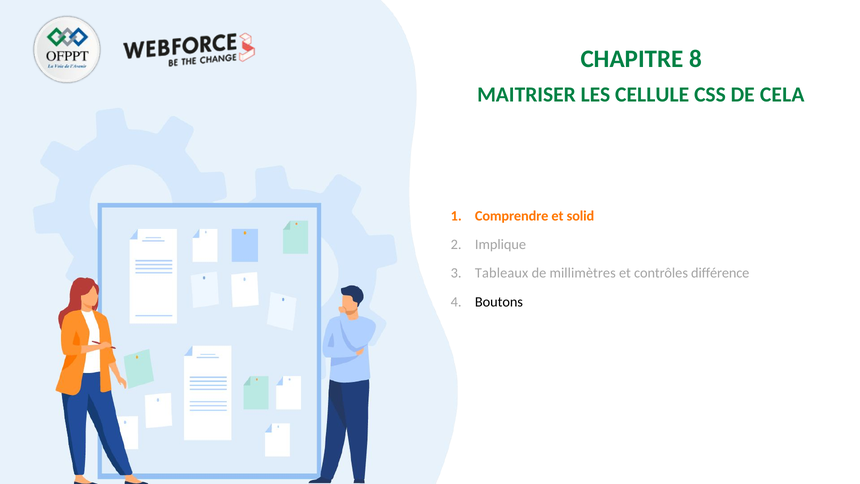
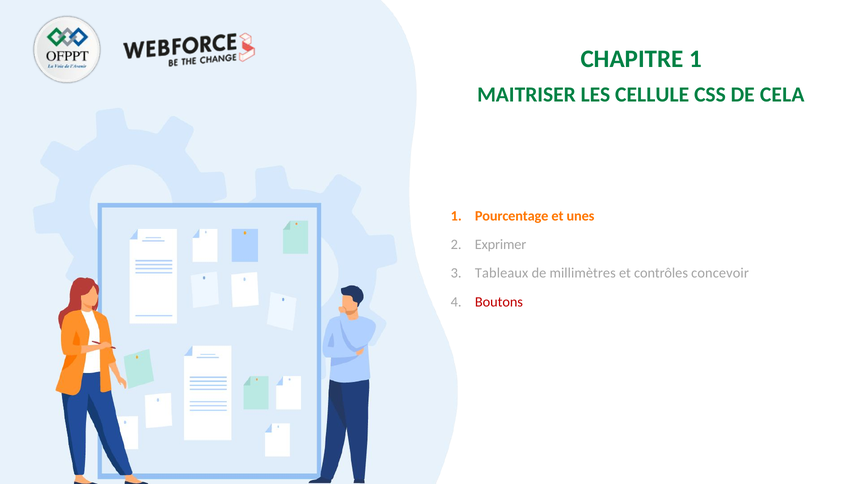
CHAPITRE 8: 8 -> 1 (695, 59)
Comprendre: Comprendre -> Pourcentage (512, 216)
solid: solid -> unes (580, 216)
Implique: Implique -> Exprimer (501, 244)
différence: différence -> concevoir (720, 273)
Boutons colour: black -> red (499, 302)
